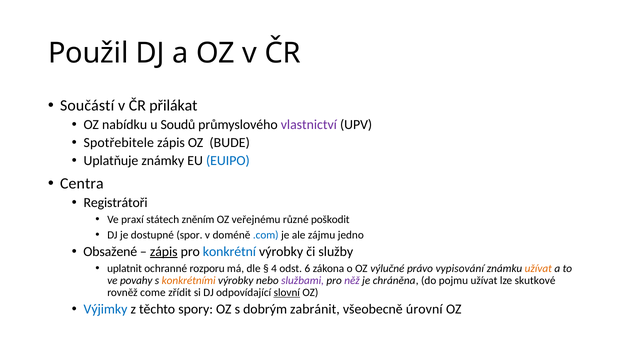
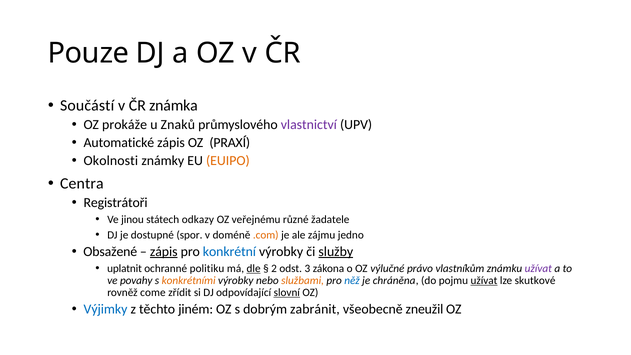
Použil: Použil -> Pouze (88, 53)
přilákat: přilákat -> známka (173, 105)
nabídku: nabídku -> prokáže (125, 125)
Soudů: Soudů -> Znaků (178, 125)
Spotřebitele: Spotřebitele -> Automatické (119, 143)
BUDE: BUDE -> PRAXÍ (230, 143)
Uplatňuje: Uplatňuje -> Okolnosti (111, 161)
EUIPO colour: blue -> orange (228, 161)
praxí: praxí -> jinou (132, 219)
zněním: zněním -> odkazy (198, 219)
poškodit: poškodit -> žadatele (330, 219)
.com colour: blue -> orange (266, 235)
služby underline: none -> present (336, 252)
rozporu: rozporu -> politiku (207, 268)
dle underline: none -> present (254, 268)
4: 4 -> 2 (274, 268)
6: 6 -> 3 (307, 268)
vypisování: vypisování -> vlastníkům (460, 268)
užívat colour: orange -> purple (538, 268)
službami colour: purple -> orange (303, 280)
něž colour: purple -> blue (352, 280)
užívat underline: none -> present (484, 280)
spory: spory -> jiném (196, 309)
úrovní: úrovní -> zneužil (424, 309)
